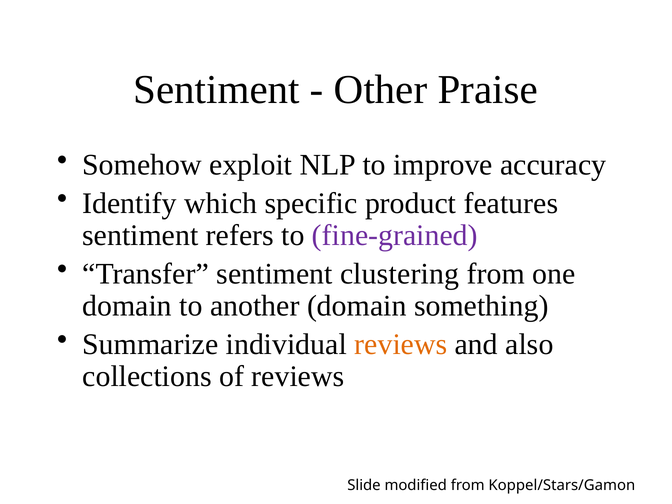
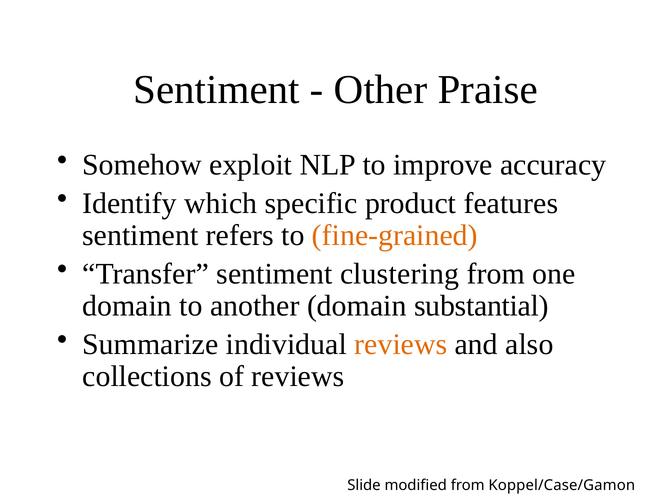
fine-grained colour: purple -> orange (395, 235)
something: something -> substantial (481, 306)
Koppel/Stars/Gamon: Koppel/Stars/Gamon -> Koppel/Case/Gamon (562, 486)
